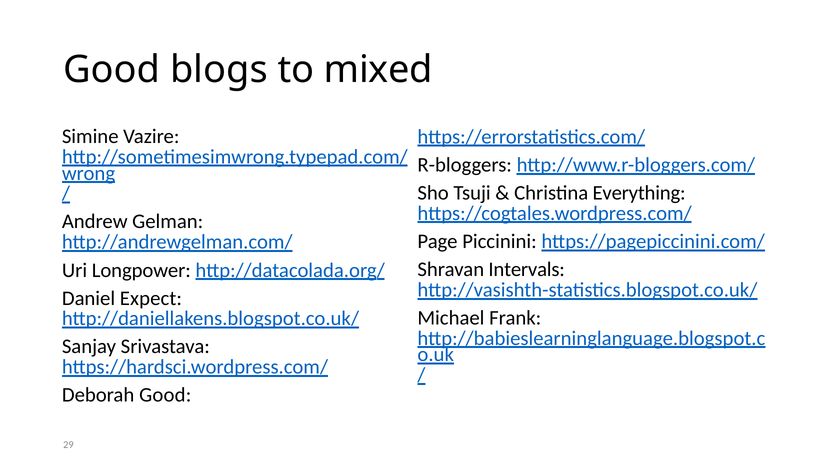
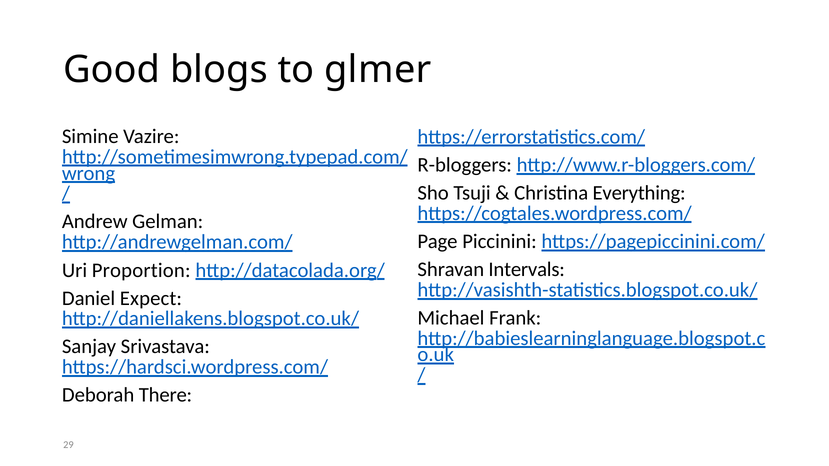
mixed: mixed -> glmer (378, 70)
Longpower: Longpower -> Proportion (141, 270)
Deborah Good: Good -> There (165, 395)
